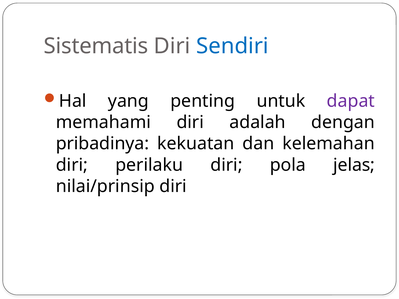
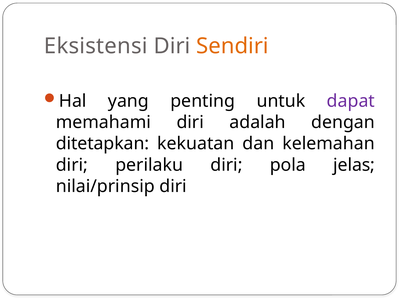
Sistematis: Sistematis -> Eksistensi (96, 46)
Sendiri colour: blue -> orange (232, 46)
pribadinya: pribadinya -> ditetapkan (102, 144)
